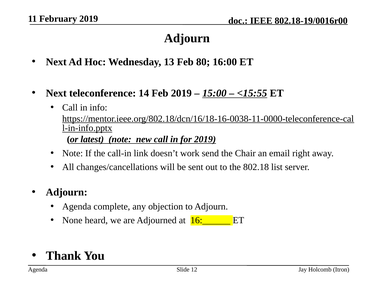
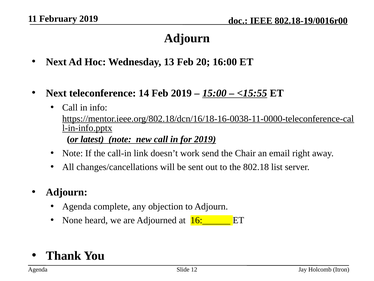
80: 80 -> 20 (203, 62)
